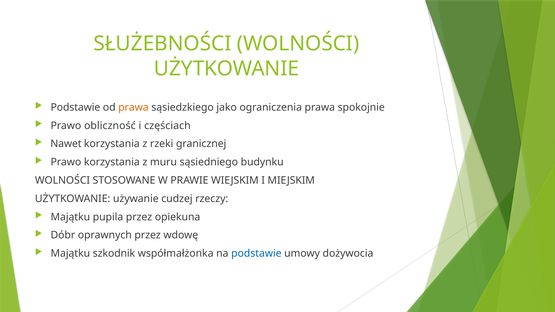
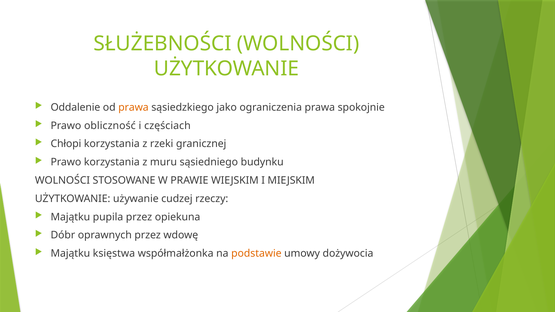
Podstawie: Podstawie -> Oddalenie (75, 107)
Nawet: Nawet -> Chłopi (66, 144)
szkodnik: szkodnik -> księstwa (114, 254)
podstawie colour: blue -> orange (256, 254)
